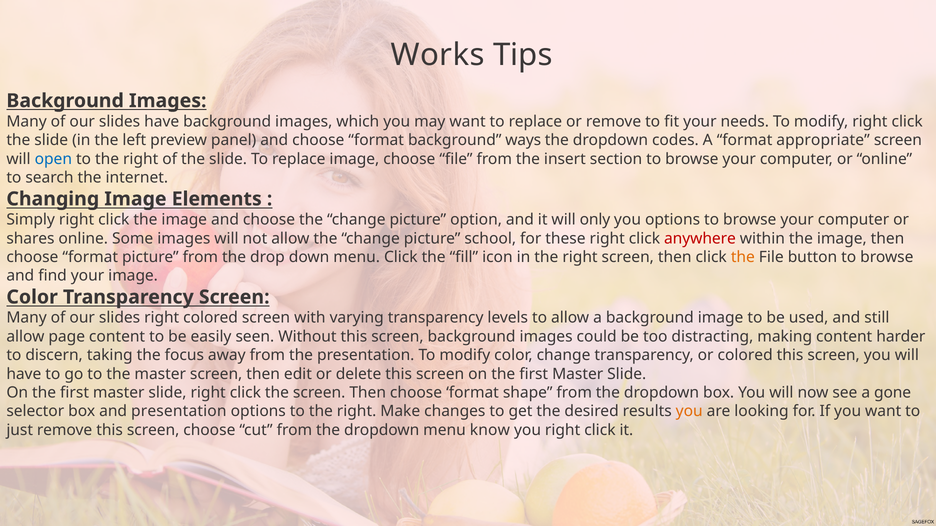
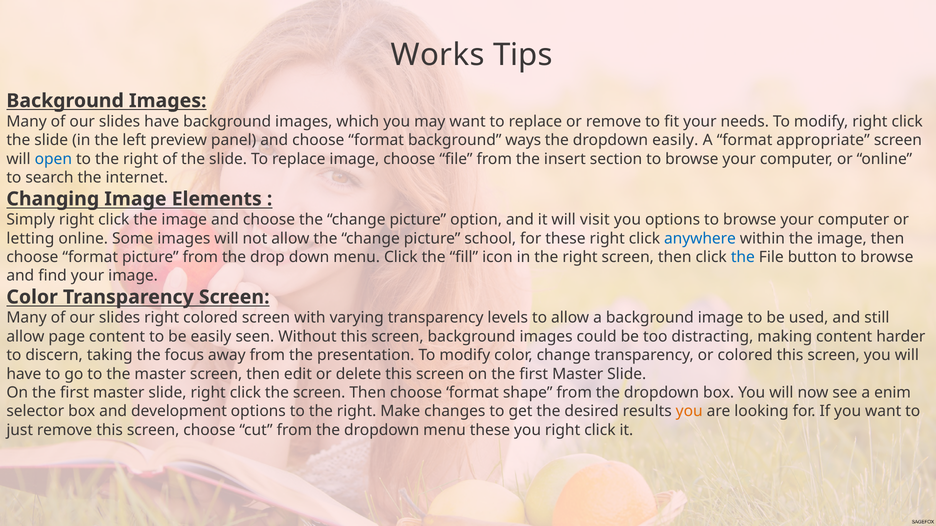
dropdown codes: codes -> easily (675, 140)
only: only -> visit (595, 220)
shares: shares -> letting (30, 239)
anywhere colour: red -> blue (700, 239)
the colour: orange -> blue (743, 257)
gone: gone -> enim (893, 393)
and presentation: presentation -> development (179, 412)
menu know: know -> these (490, 430)
